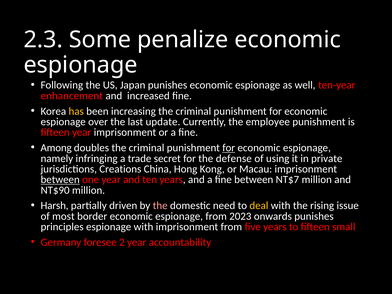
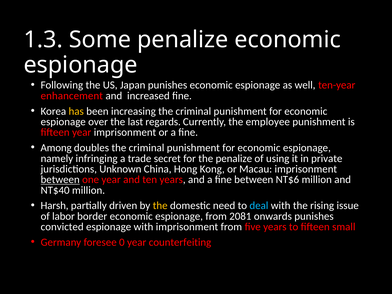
2.3: 2.3 -> 1.3 (43, 40)
update: update -> regards (163, 122)
for underline: present -> none (229, 148)
the defense: defense -> penalize (234, 158)
Creations: Creations -> Unknown (120, 169)
NT$7: NT$7 -> NT$6 (287, 180)
NT$90: NT$90 -> NT$40 (55, 190)
the colour: pink -> yellow (160, 206)
deal colour: yellow -> light blue (259, 206)
most: most -> labor (63, 216)
2023: 2023 -> 2081 (240, 216)
principles: principles -> convicted (62, 227)
2: 2 -> 0 (122, 242)
accountability: accountability -> counterfeiting (180, 242)
